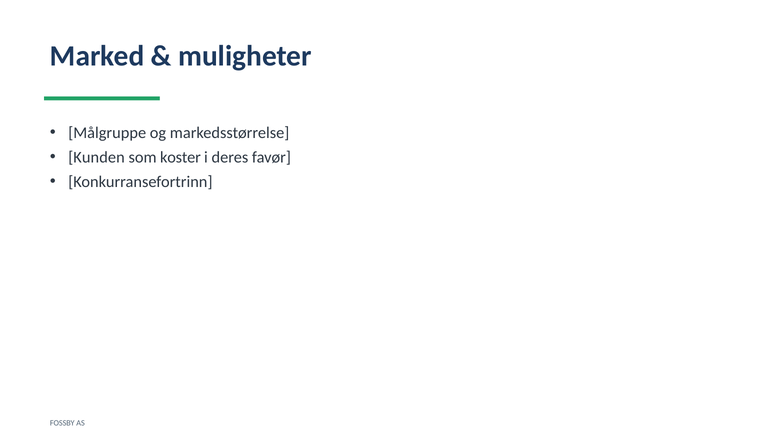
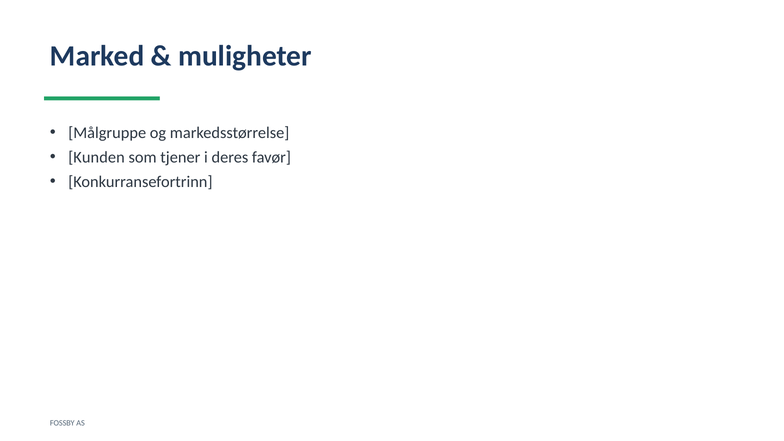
koster: koster -> tjener (180, 157)
